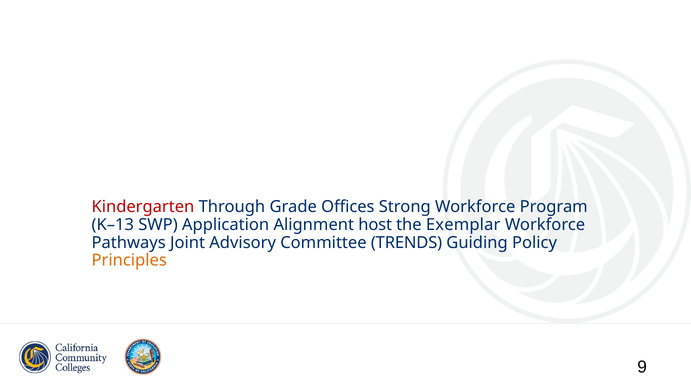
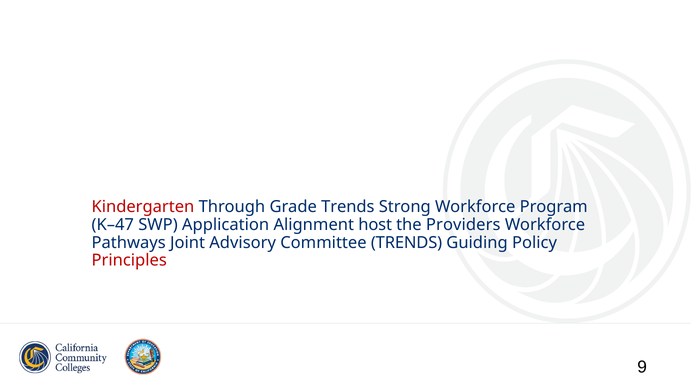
Grade Offices: Offices -> Trends (348, 207)
K–13: K–13 -> K–47 (113, 225)
Exemplar: Exemplar -> Providers (463, 225)
Principles colour: orange -> red (129, 260)
